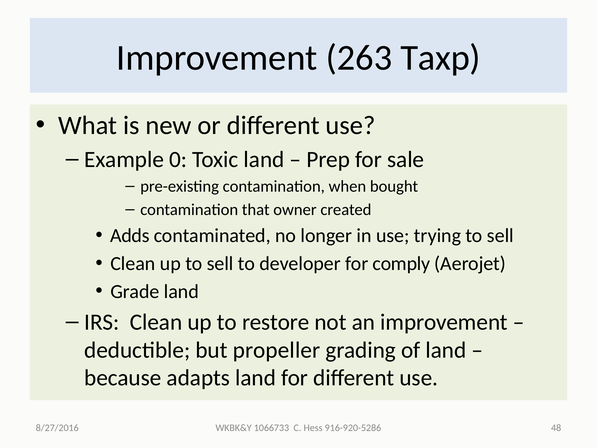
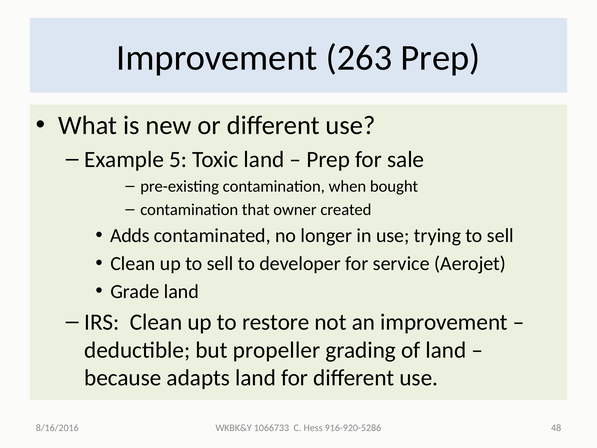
263 Taxp: Taxp -> Prep (440, 58)
0: 0 -> 5 (178, 159)
comply: comply -> service (401, 263)
8/27/2016: 8/27/2016 -> 8/16/2016 (57, 428)
